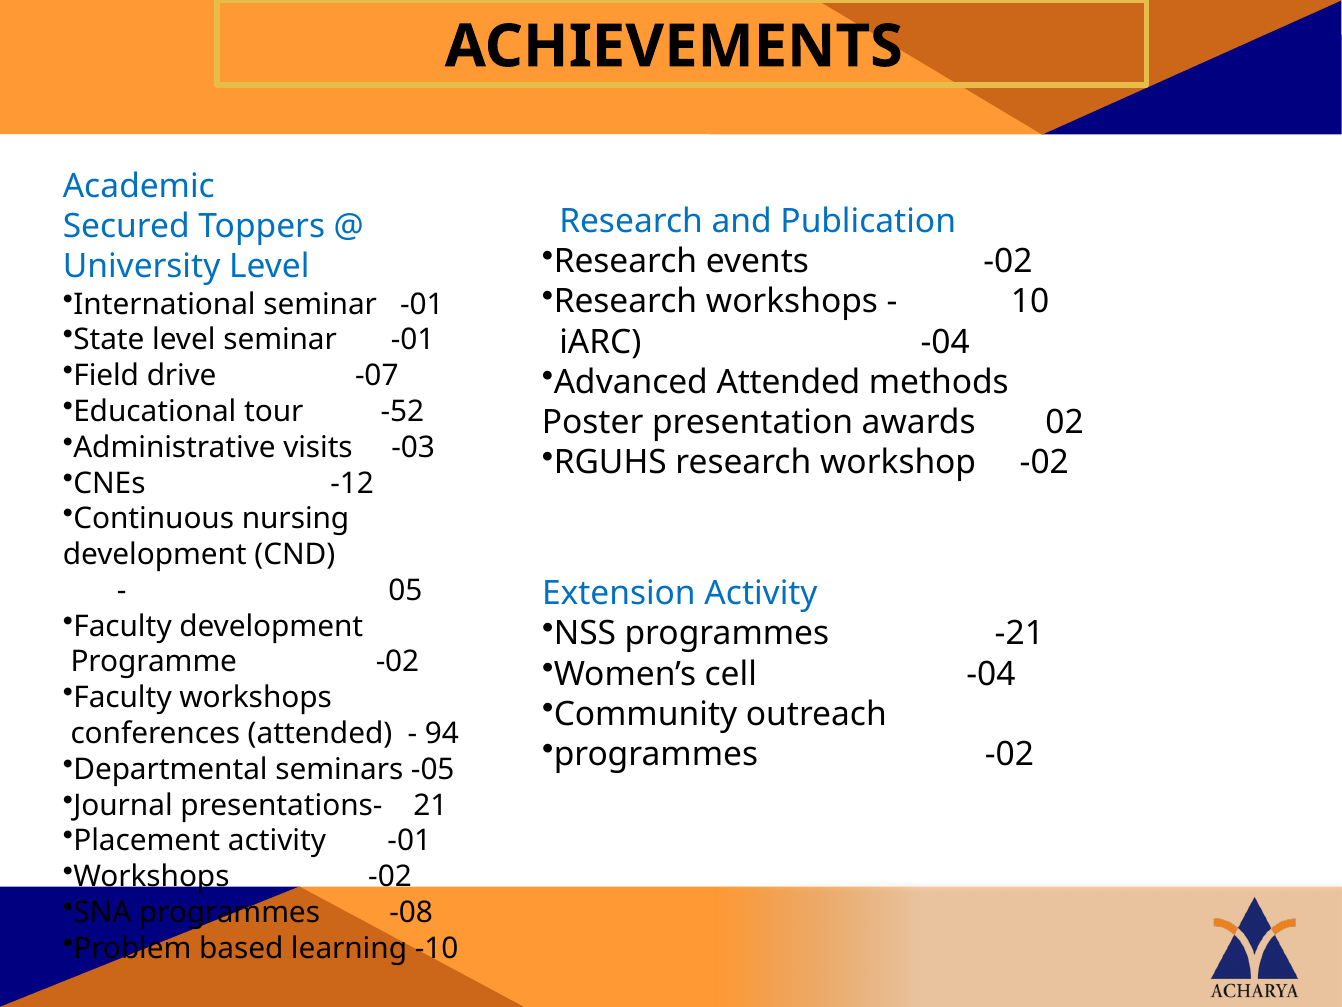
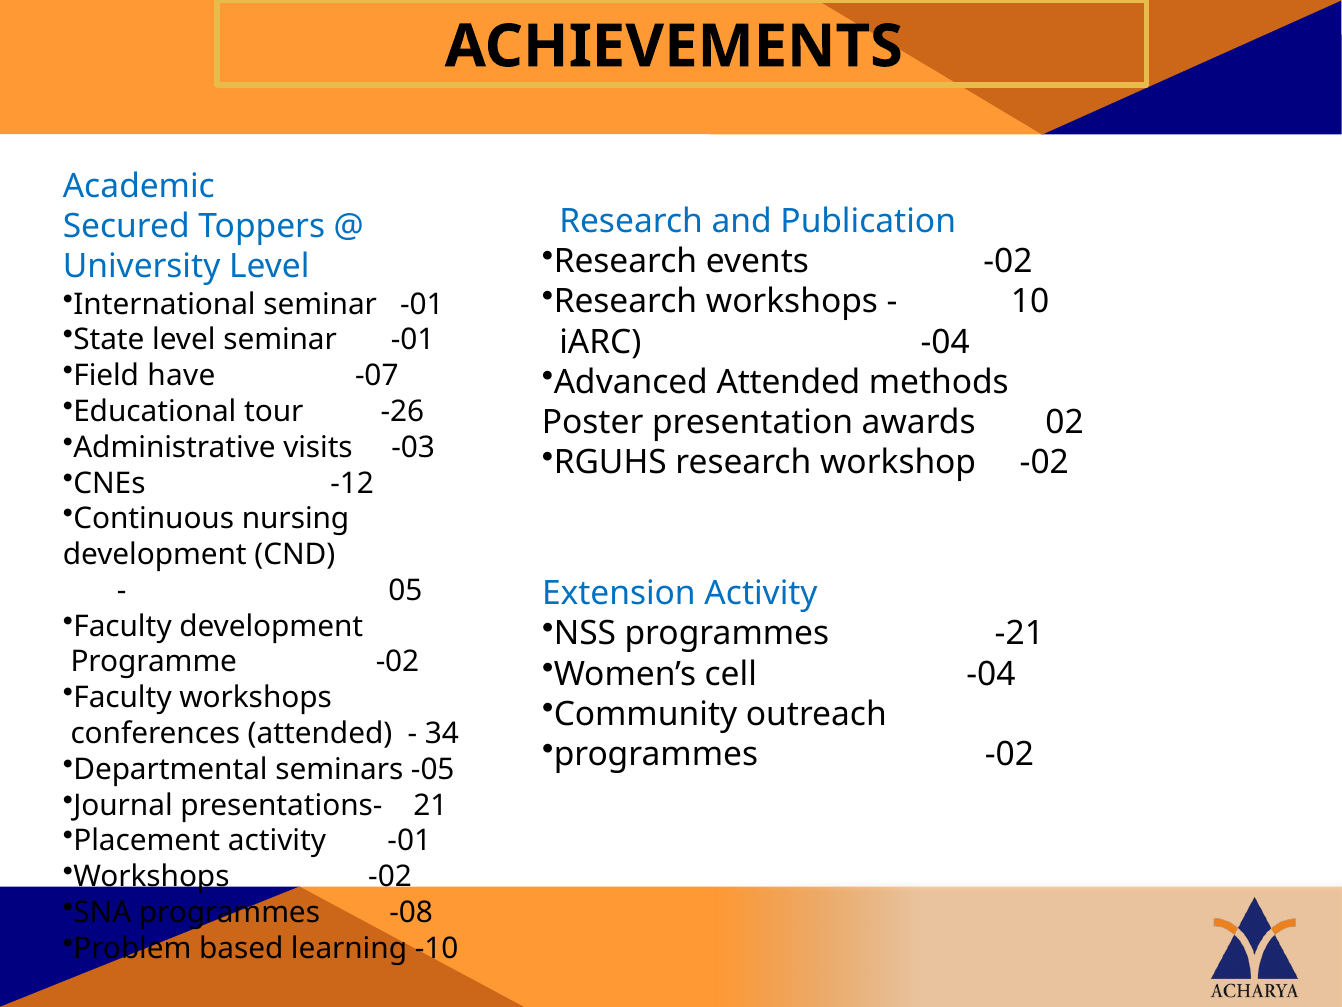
drive: drive -> have (181, 376)
-52: -52 -> -26 (402, 411)
94: 94 -> 34 (442, 733)
